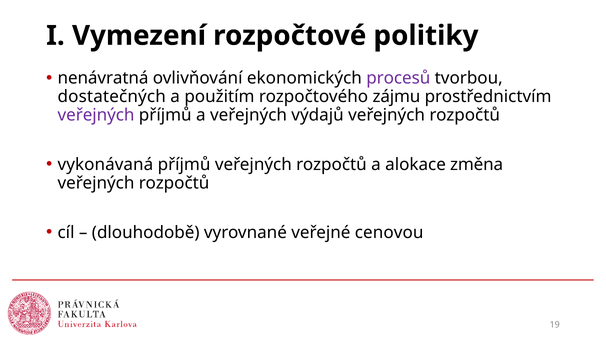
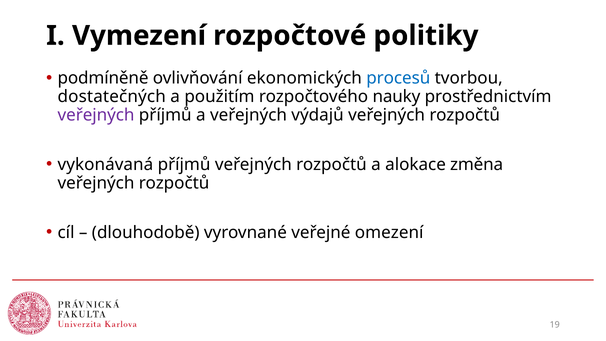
nenávratná: nenávratná -> podmíněně (103, 78)
procesů colour: purple -> blue (398, 78)
zájmu: zájmu -> nauky (396, 96)
cenovou: cenovou -> omezení (389, 232)
